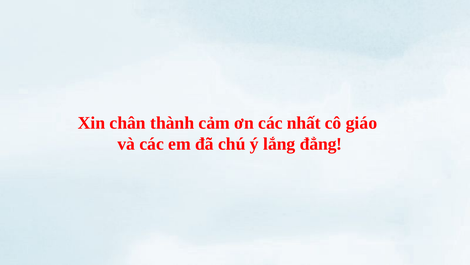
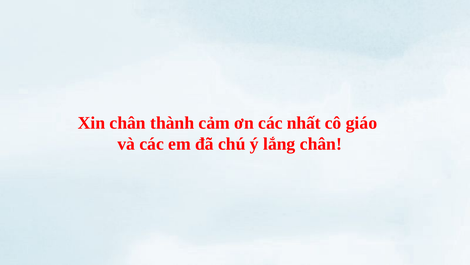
lắng đẳng: đẳng -> chân (321, 144)
